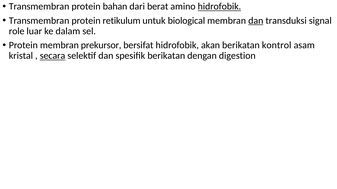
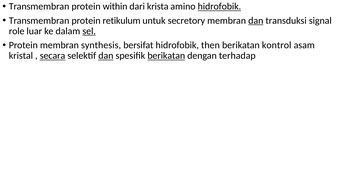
bahan: bahan -> within (115, 6)
berat: berat -> krista (158, 6)
biological: biological -> secretory (186, 21)
sel underline: none -> present (89, 31)
prekursor: prekursor -> synthesis (101, 45)
akan: akan -> then (210, 45)
dan underline: none -> present (106, 56)
berikatan underline: none -> present (166, 56)
digestion: digestion -> terhadap (237, 56)
